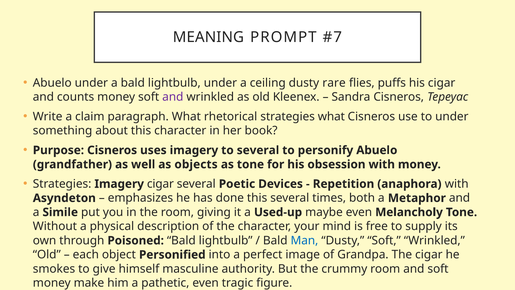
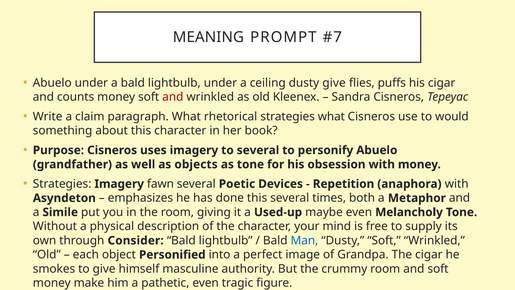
dusty rare: rare -> give (334, 83)
and colour: purple -> red (173, 97)
to under: under -> would (452, 116)
Imagery cigar: cigar -> fawn (160, 184)
Poisoned: Poisoned -> Consider (136, 240)
